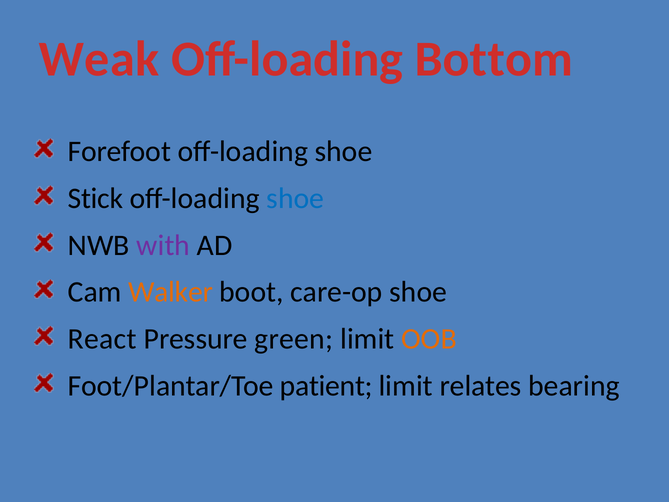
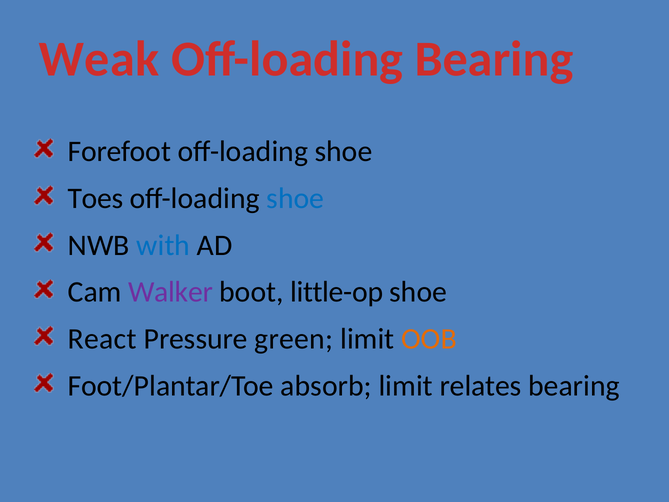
Off-loading Bottom: Bottom -> Bearing (494, 59)
Stick: Stick -> Toes (95, 198)
with colour: purple -> blue (163, 245)
Walker colour: orange -> purple (171, 292)
care-op: care-op -> little-op (337, 292)
patient: patient -> absorb (326, 386)
